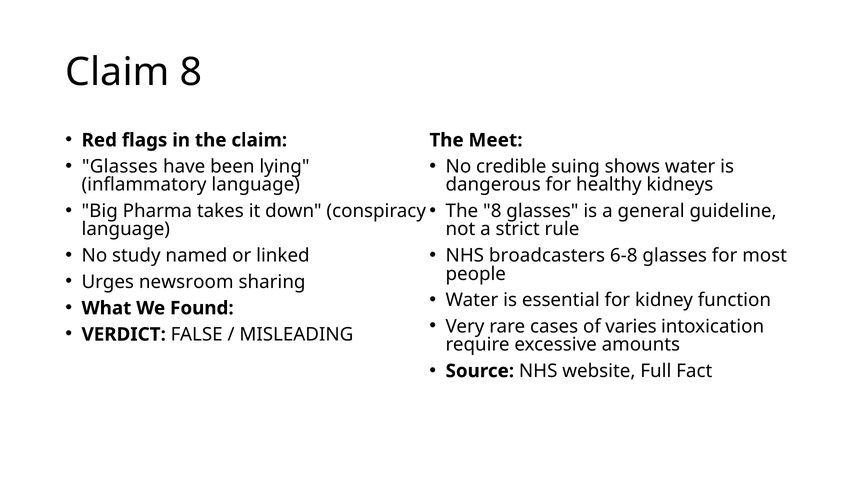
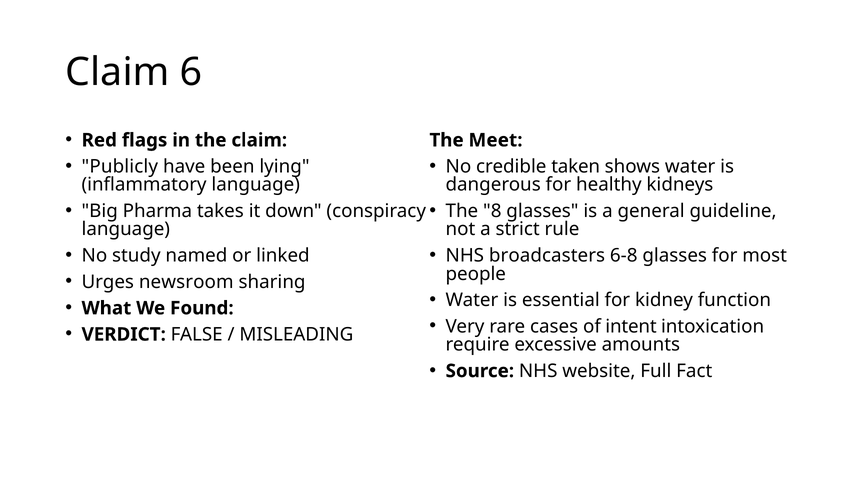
Claim 8: 8 -> 6 (191, 72)
Glasses: Glasses -> Publicly (120, 167)
suing: suing -> taken (576, 167)
varies: varies -> intent (631, 327)
